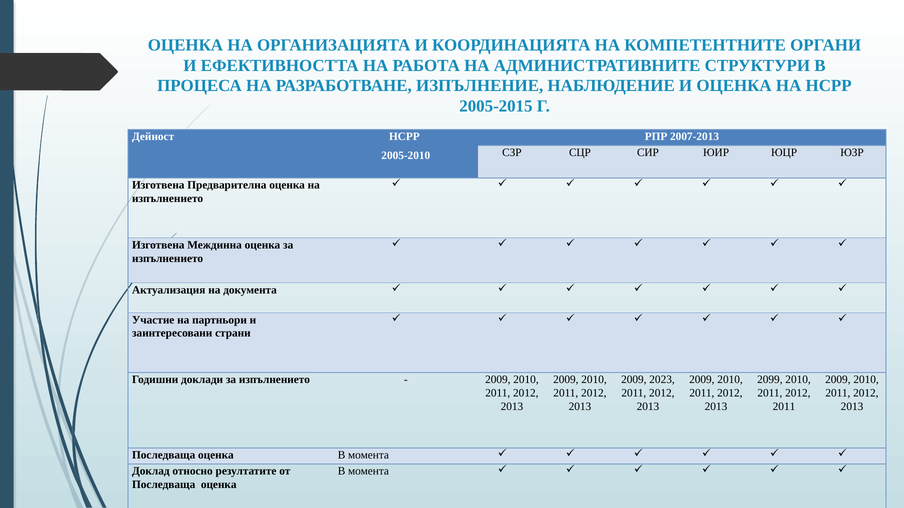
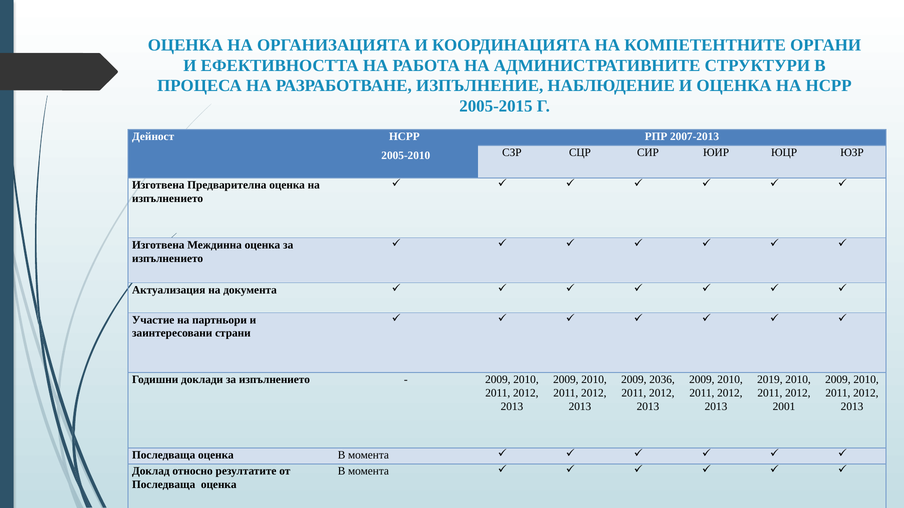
2023: 2023 -> 2036 (662, 380)
2099: 2099 -> 2019 (770, 380)
2011: 2011 -> 2001 (784, 407)
